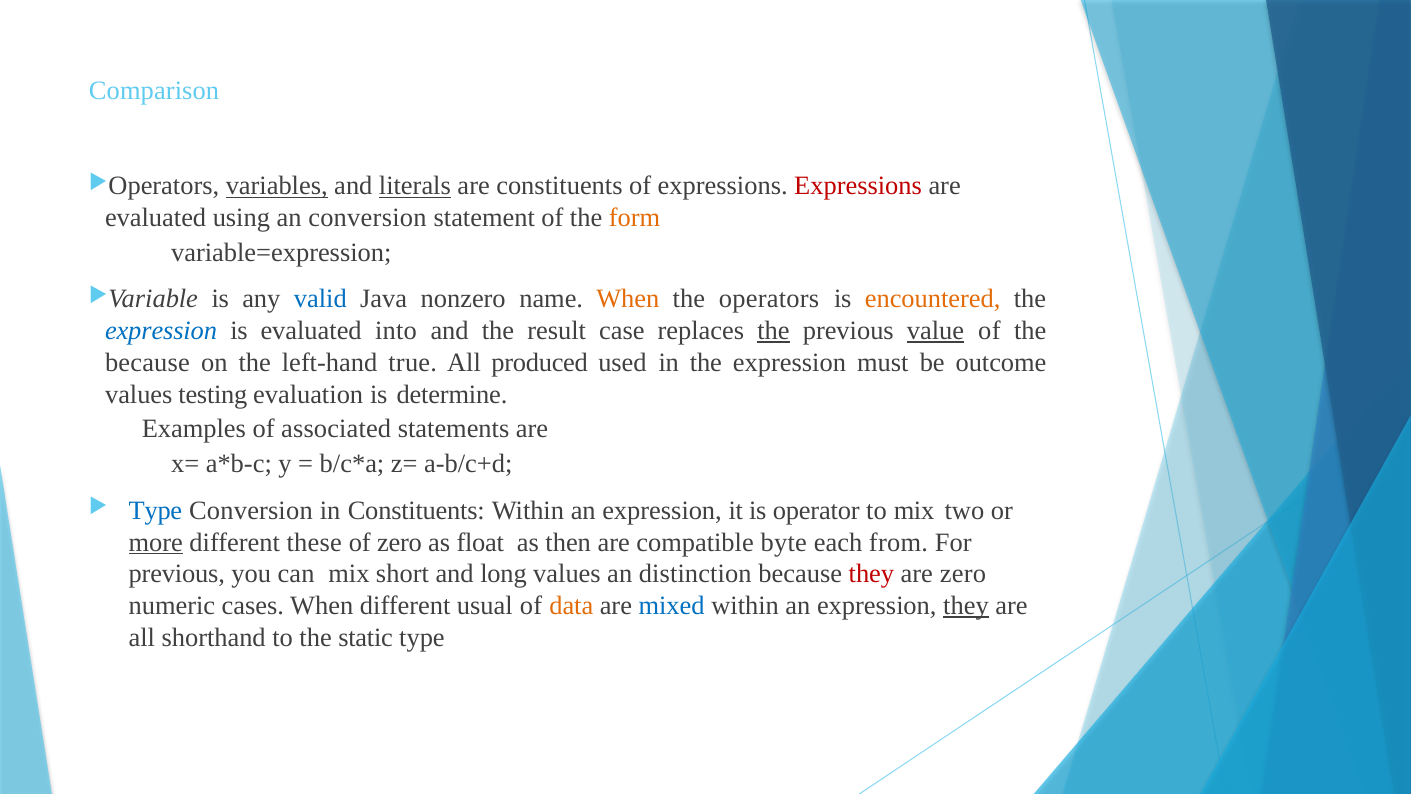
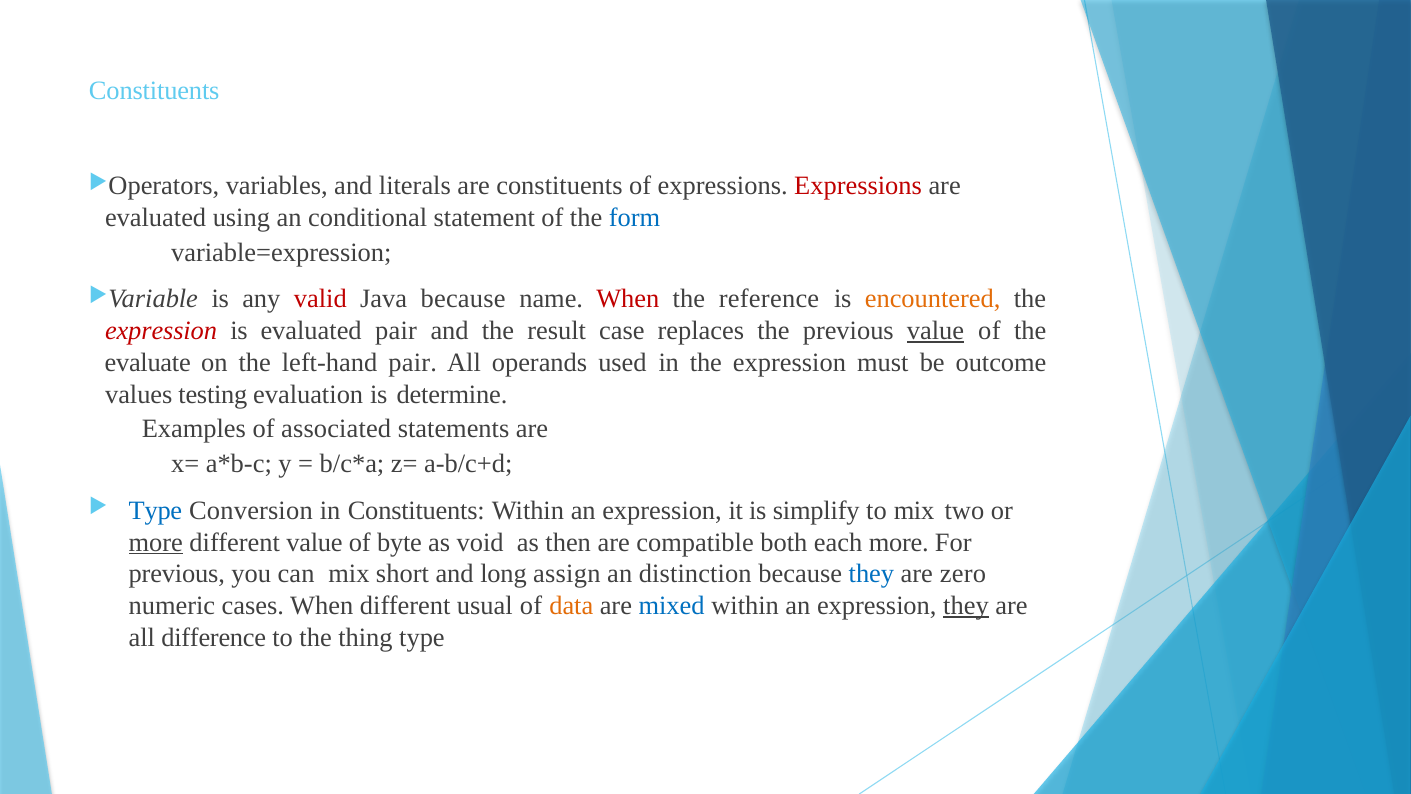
Comparison: Comparison -> Constituents (154, 91)
variables underline: present -> none (277, 186)
literals underline: present -> none (415, 186)
an conversion: conversion -> conditional (368, 218)
form colour: orange -> blue (635, 218)
valid colour: blue -> red (320, 299)
Java nonzero: nonzero -> because (463, 299)
When colour: orange -> red (628, 299)
operators: operators -> reference (769, 299)
expression colour: blue -> red (161, 331)
evaluated into: into -> pair (396, 331)
the underline: present -> none (774, 331)
because: because -> evaluate (148, 362)
left-hand true: true -> pair (413, 362)
produced: produced -> operands (540, 362)
operator: operator -> simplify (816, 510)
different these: these -> value (315, 542)
of zero: zero -> byte (400, 542)
float: float -> void (480, 542)
byte: byte -> both (784, 542)
each from: from -> more (899, 542)
long values: values -> assign (567, 574)
they colour: red -> blue (871, 574)
shorthand: shorthand -> difference (214, 637)
static: static -> thing (365, 637)
